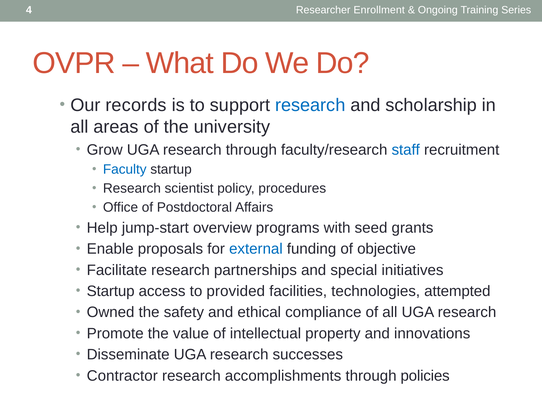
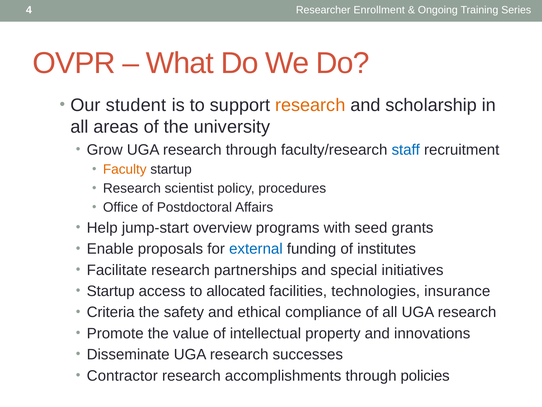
records: records -> student (136, 105)
research colour: blue -> orange (310, 105)
Faculty colour: blue -> orange (125, 169)
objective: objective -> institutes (387, 249)
provided: provided -> allocated (236, 291)
attempted: attempted -> insurance (457, 291)
Owned: Owned -> Criteria (111, 312)
